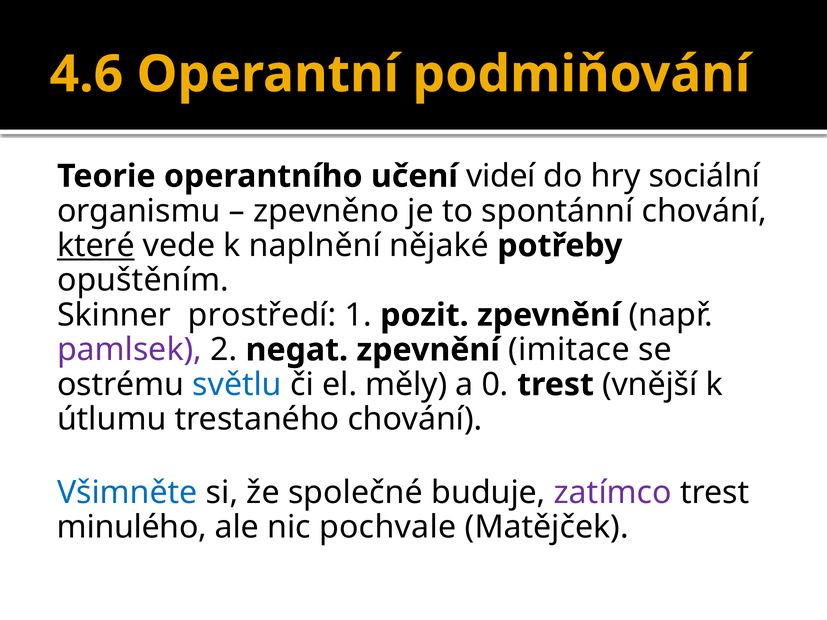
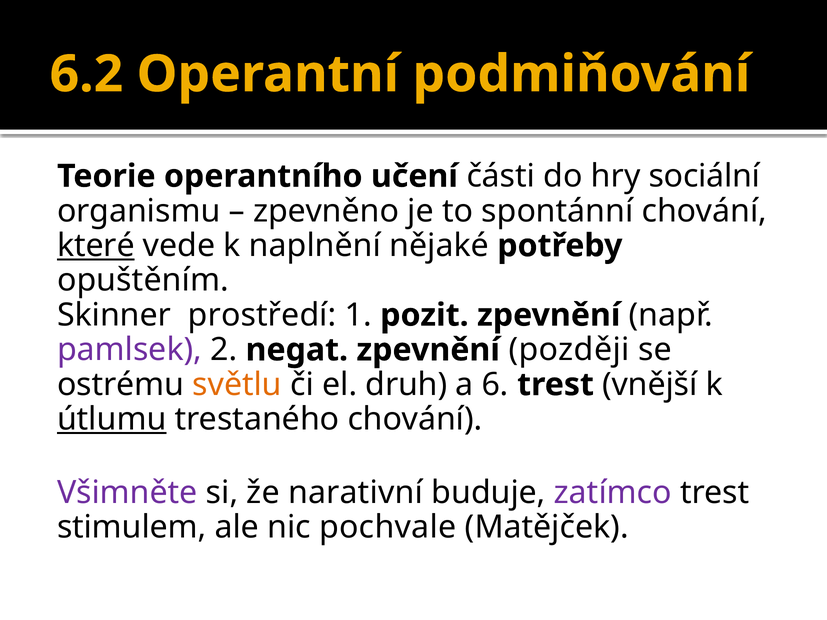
4.6: 4.6 -> 6.2 (86, 74)
videí: videí -> části (501, 176)
imitace: imitace -> později (569, 350)
světlu colour: blue -> orange (237, 385)
měly: měly -> druh (406, 385)
0: 0 -> 6 (495, 385)
útlumu underline: none -> present (112, 419)
Všimněte colour: blue -> purple (127, 493)
společné: společné -> narativní (355, 493)
minulého: minulého -> stimulem (132, 528)
